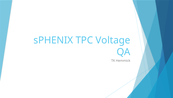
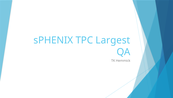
Voltage: Voltage -> Largest (113, 40)
